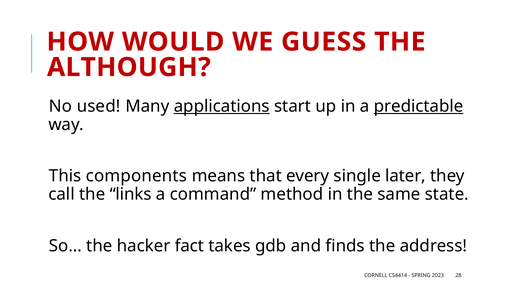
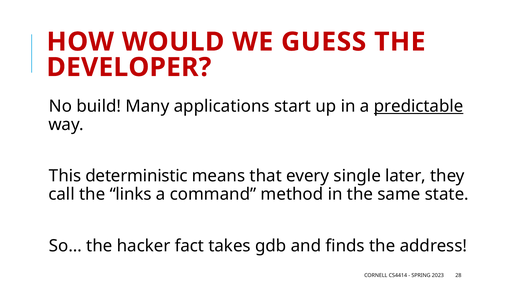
ALTHOUGH: ALTHOUGH -> DEVELOPER (129, 67)
used: used -> build (99, 106)
applications underline: present -> none (222, 106)
components: components -> deterministic (137, 176)
